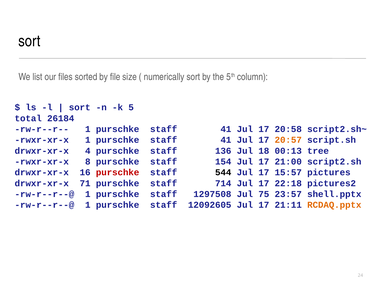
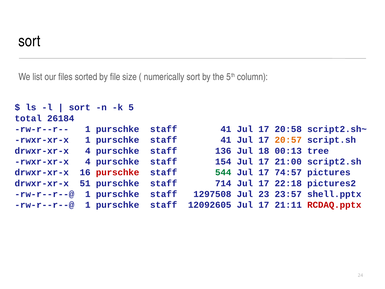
rwxr-xr-x 8: 8 -> 4 (88, 161)
544 colour: black -> green (223, 172)
15:57: 15:57 -> 74:57 (288, 172)
71: 71 -> 51 (85, 183)
75: 75 -> 23 (264, 194)
RCDAQ.pptx colour: orange -> red (334, 205)
